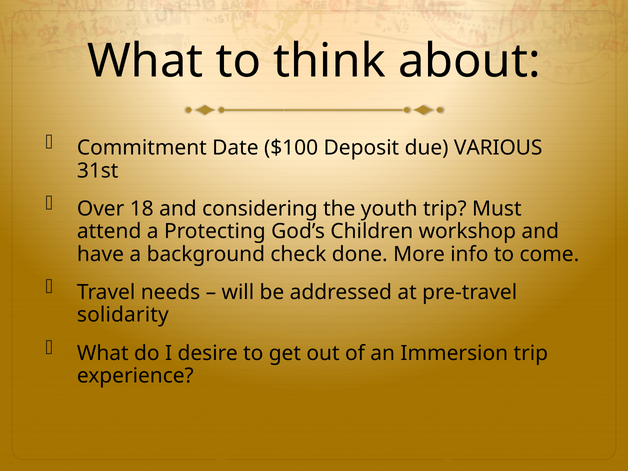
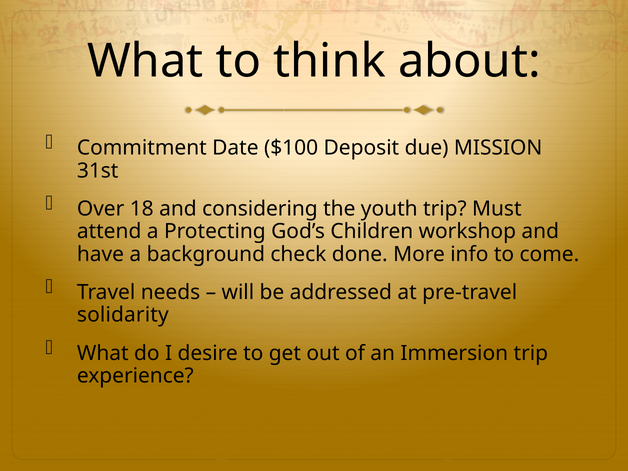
VARIOUS: VARIOUS -> MISSION (498, 148)
